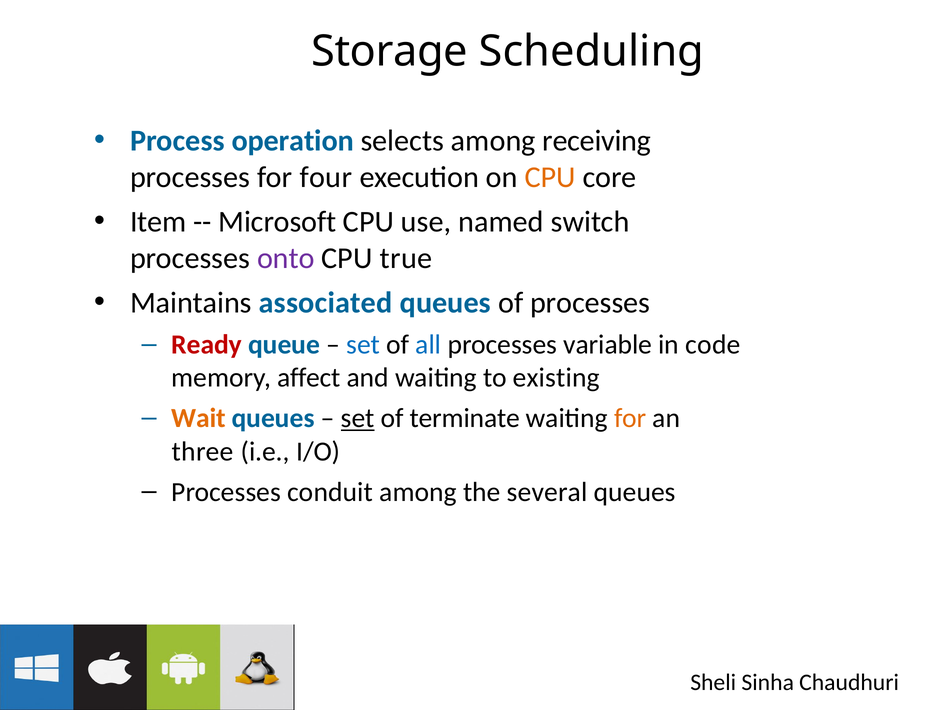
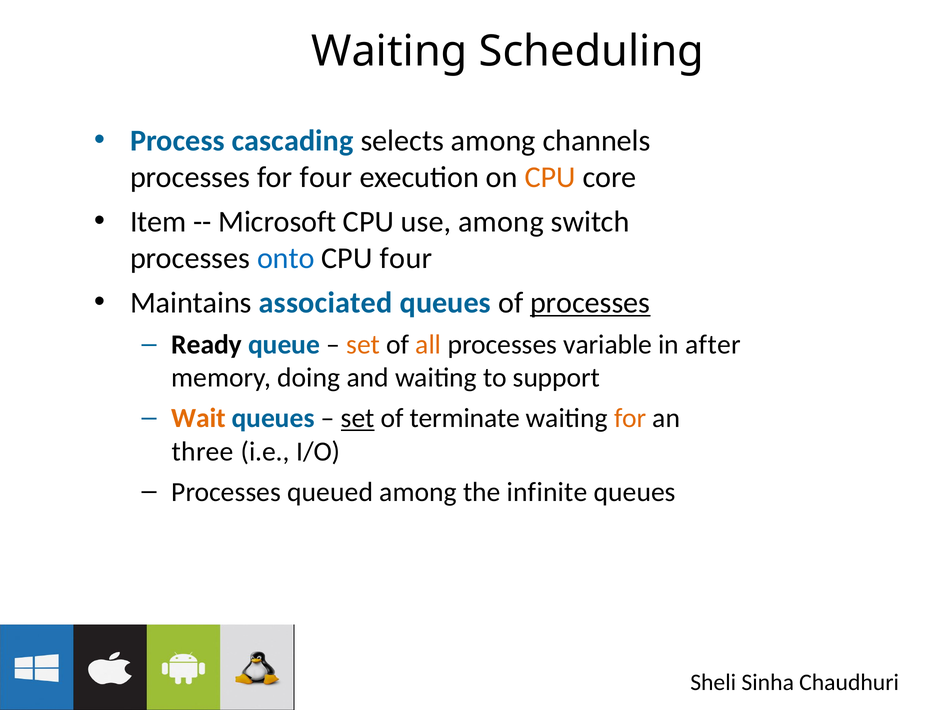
Storage: Storage -> Waiting (389, 52)
operation: operation -> cascading (293, 141)
receiving: receiving -> channels (597, 141)
use named: named -> among (501, 222)
onto colour: purple -> blue (286, 258)
CPU true: true -> four (406, 258)
processes underline: none -> present (590, 303)
Ready colour: red -> black (207, 345)
set colour: blue -> orange (363, 345)
all colour: blue -> orange (428, 345)
code: code -> after (713, 345)
affect: affect -> doing (309, 378)
existing: existing -> support (556, 378)
conduit: conduit -> queued (330, 492)
several: several -> infinite (547, 492)
